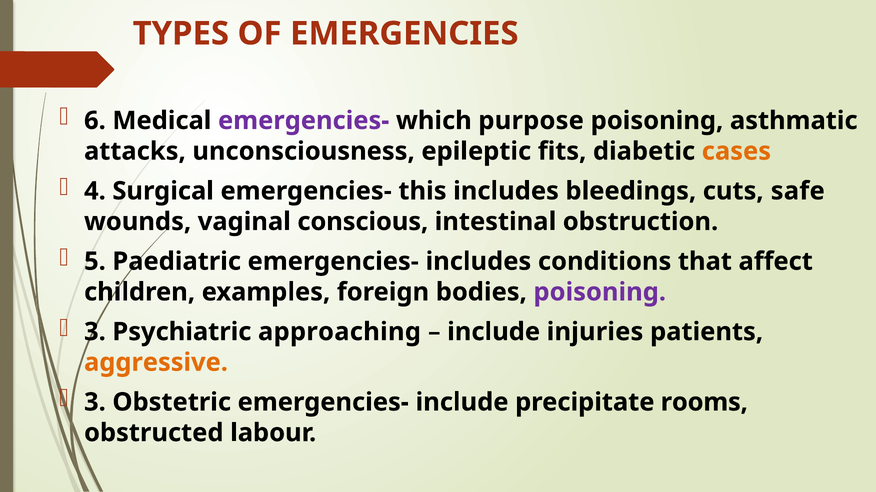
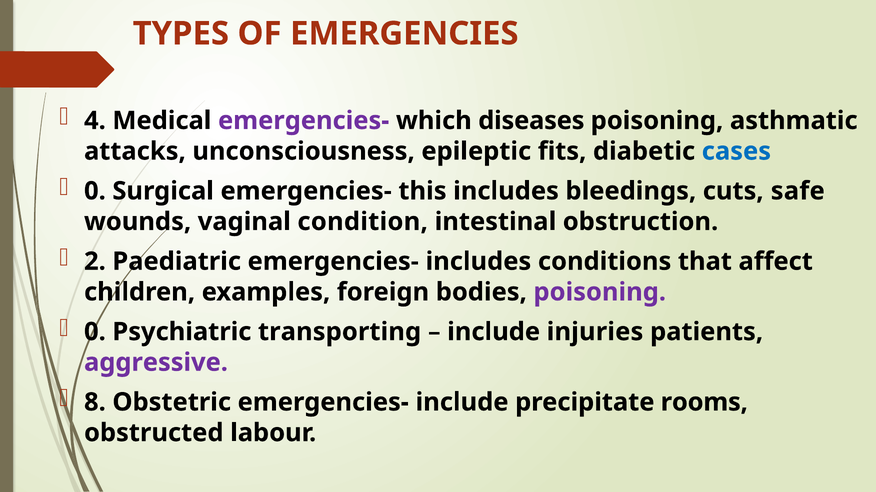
6: 6 -> 4 (95, 121)
purpose: purpose -> diseases (531, 121)
cases colour: orange -> blue (736, 151)
4: 4 -> 0 (95, 191)
conscious: conscious -> condition (363, 222)
5: 5 -> 2 (95, 262)
3: 3 -> 0 (95, 332)
approaching: approaching -> transporting (340, 332)
aggressive colour: orange -> purple (156, 363)
3: 3 -> 8 (95, 403)
